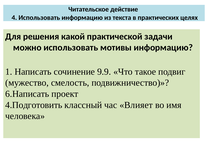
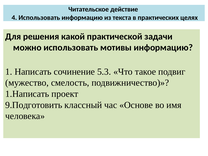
9.9: 9.9 -> 5.3 (104, 72)
6.Написать: 6.Написать -> 1.Написать (27, 94)
4.Подготовить: 4.Подготовить -> 9.Подготовить (34, 105)
Влияет: Влияет -> Основе (136, 105)
